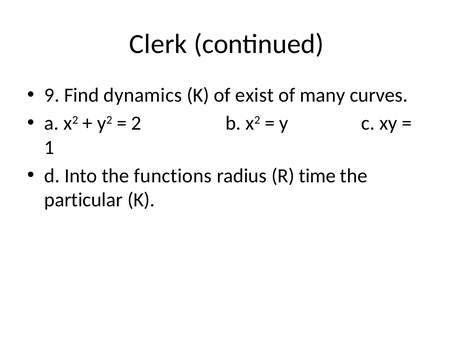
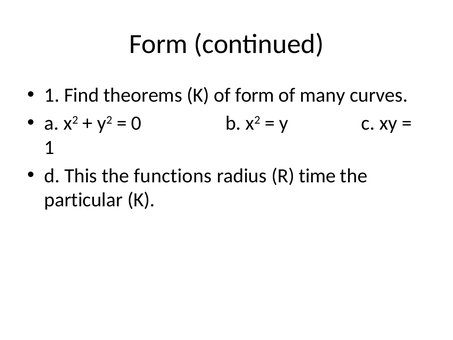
Clerk: Clerk -> Form (158, 44)
9: 9 -> 1 (52, 95)
dynamics: dynamics -> theorems (143, 95)
of exist: exist -> form (255, 95)
2: 2 -> 0 (136, 123)
Into: Into -> This (81, 176)
